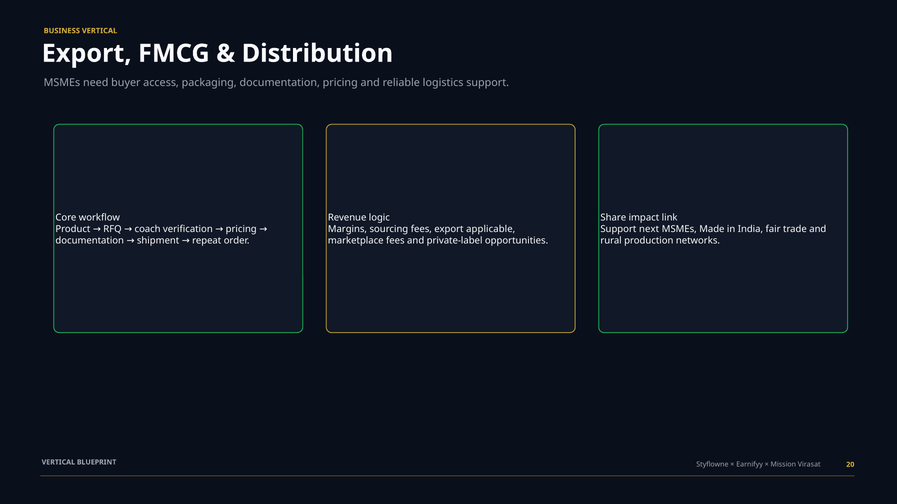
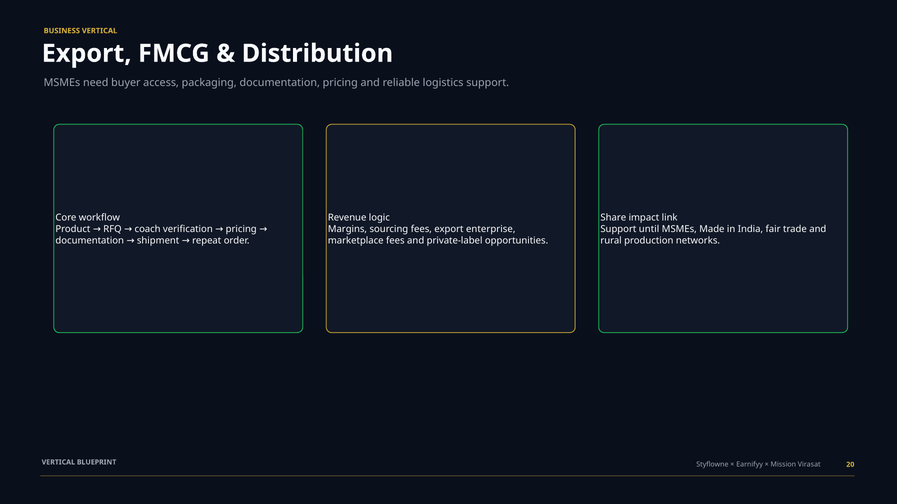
applicable: applicable -> enterprise (491, 229)
next: next -> until (649, 229)
